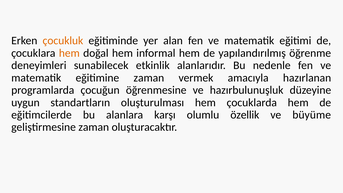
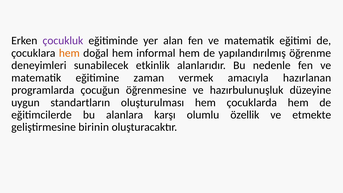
çocukluk colour: orange -> purple (63, 41)
büyüme: büyüme -> etmekte (312, 115)
geliştirmesine zaman: zaman -> birinin (94, 127)
